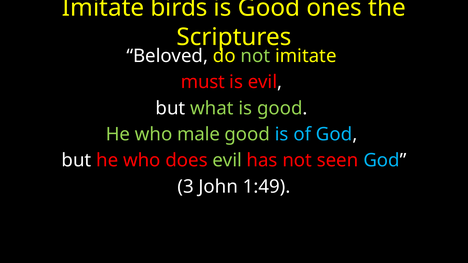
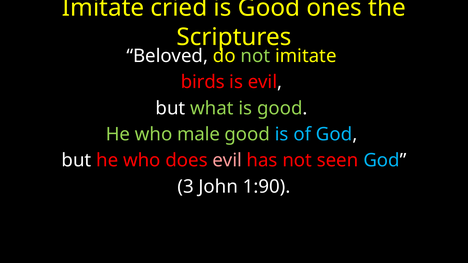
birds: birds -> cried (179, 8)
must: must -> birds (203, 82)
evil colour: light green -> pink (227, 161)
1:49: 1:49 -> 1:90 (267, 187)
